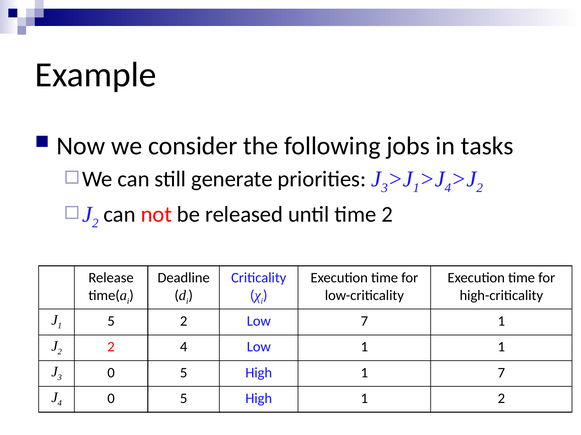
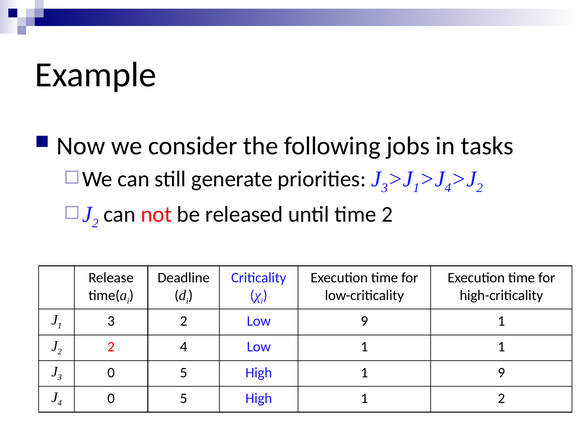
1 5: 5 -> 3 (111, 322)
Low 7: 7 -> 9 (364, 322)
1 7: 7 -> 9 (501, 373)
